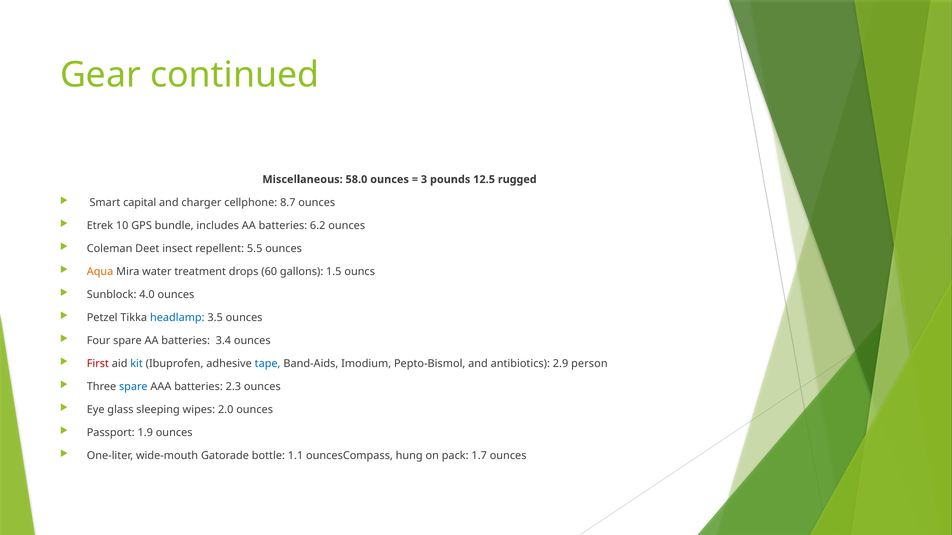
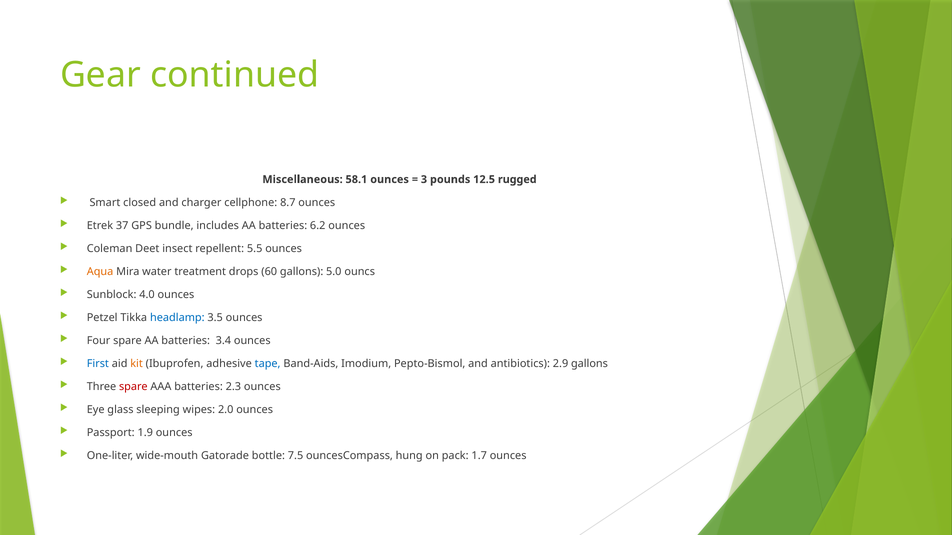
58.0: 58.0 -> 58.1 (356, 180)
capital: capital -> closed (140, 203)
10: 10 -> 37 (122, 226)
1.5: 1.5 -> 5.0 (334, 272)
First colour: red -> blue (98, 364)
kit colour: blue -> orange (137, 364)
2.9 person: person -> gallons (589, 364)
spare colour: blue -> red (133, 387)
1.1: 1.1 -> 7.5 (296, 456)
